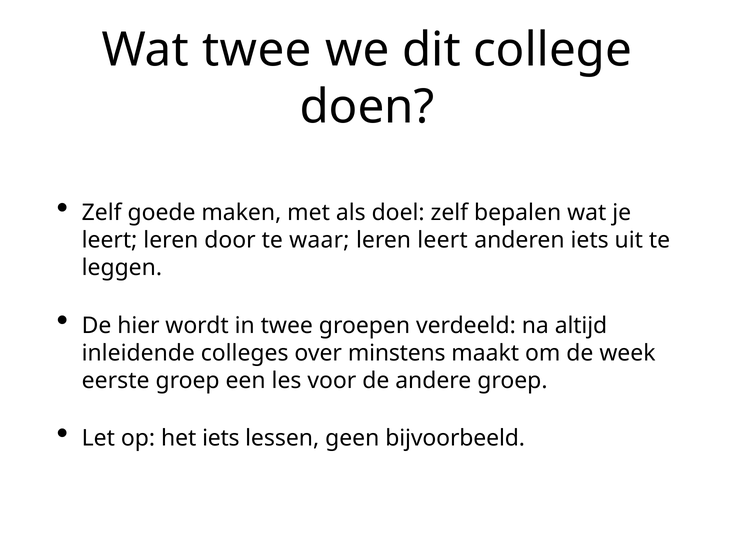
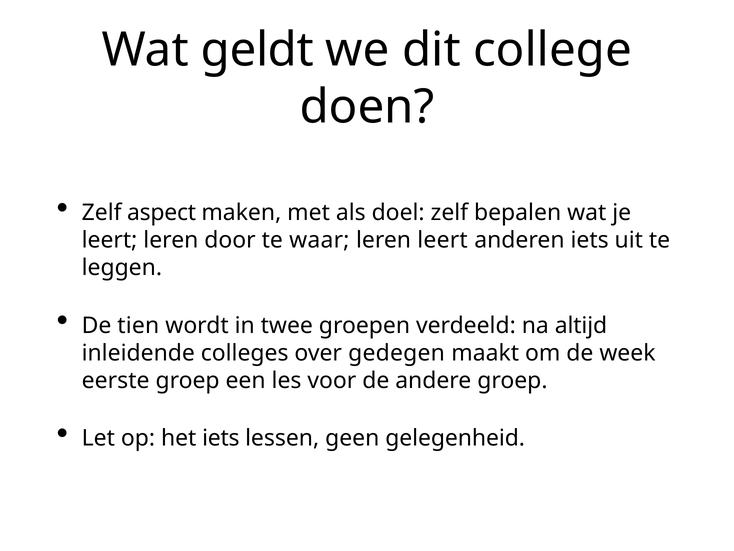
Wat twee: twee -> geldt (257, 50)
goede: goede -> aspect (162, 213)
hier: hier -> tien (138, 325)
minstens: minstens -> gedegen (397, 353)
bijvoorbeeld: bijvoorbeeld -> gelegenheid (455, 438)
